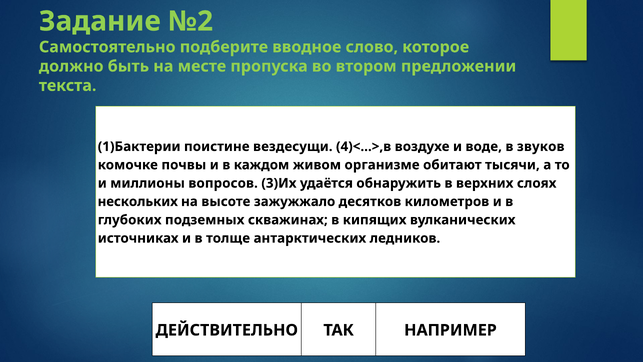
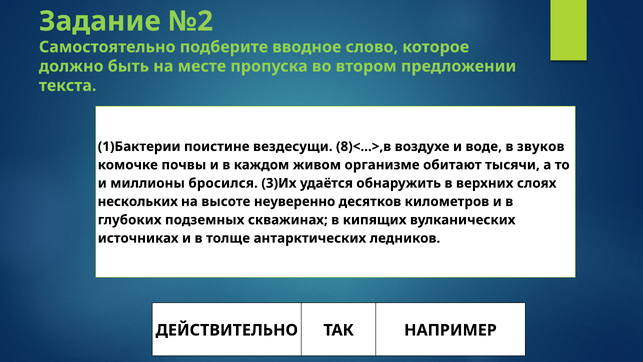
4)<...>,в: 4)<...>,в -> 8)<...>,в (364, 146)
вопросов: вопросов -> бросился (223, 183)
зажужжало: зажужжало -> неуверенно (295, 201)
